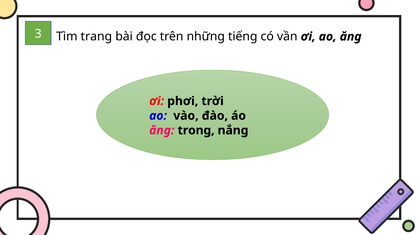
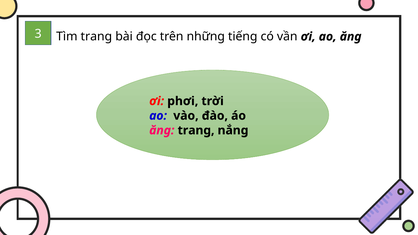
ăng trong: trong -> trang (196, 130)
